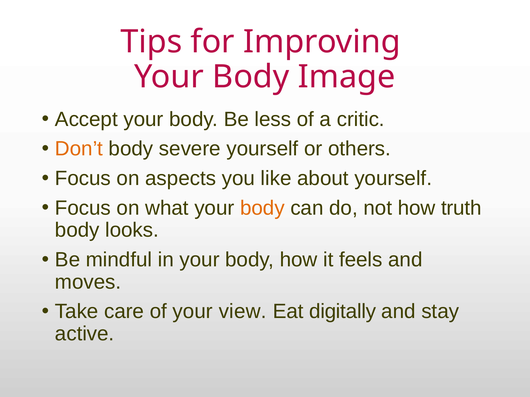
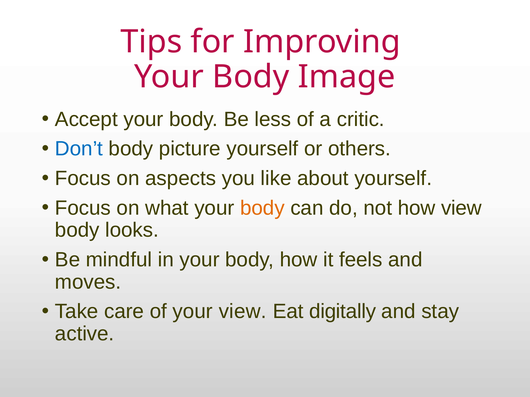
Don’t colour: orange -> blue (79, 149)
severe: severe -> picture (190, 149)
how truth: truth -> view (461, 208)
